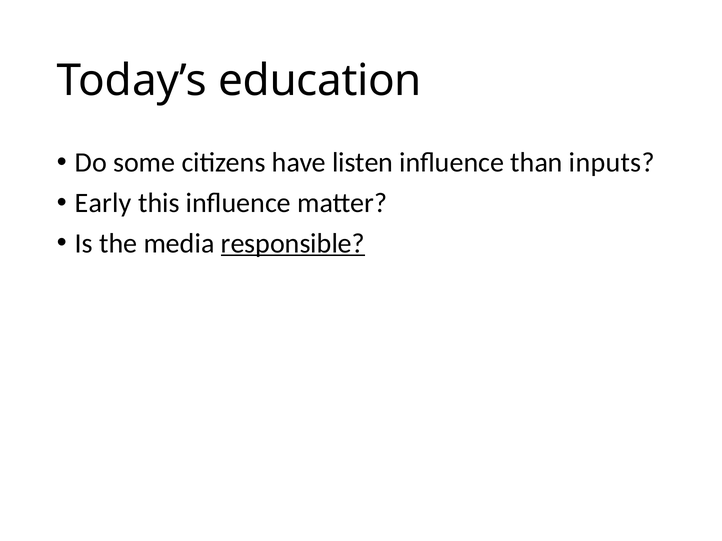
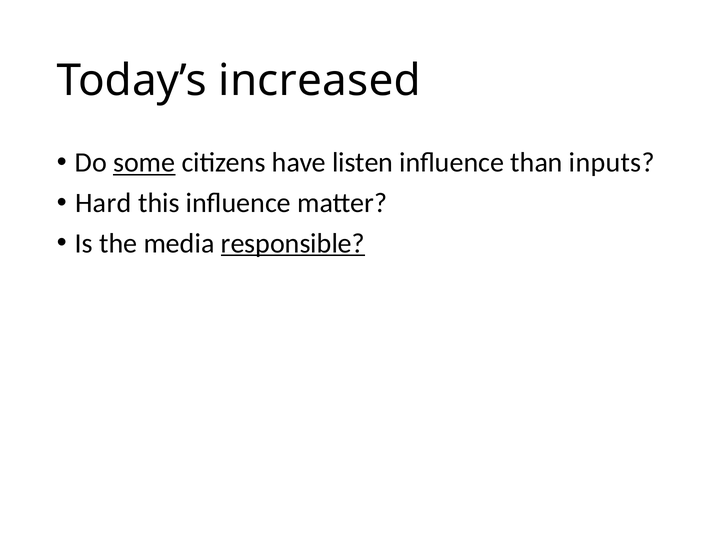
education: education -> increased (320, 81)
some underline: none -> present (144, 163)
Early: Early -> Hard (103, 203)
